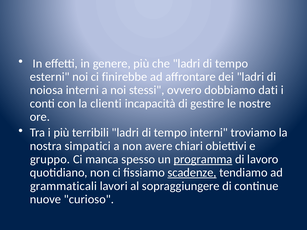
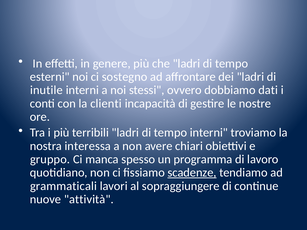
finirebbe: finirebbe -> sostegno (125, 77)
noiosa: noiosa -> inutile (46, 90)
simpatici: simpatici -> interessa (88, 146)
programma underline: present -> none (203, 159)
curioso: curioso -> attività (89, 200)
